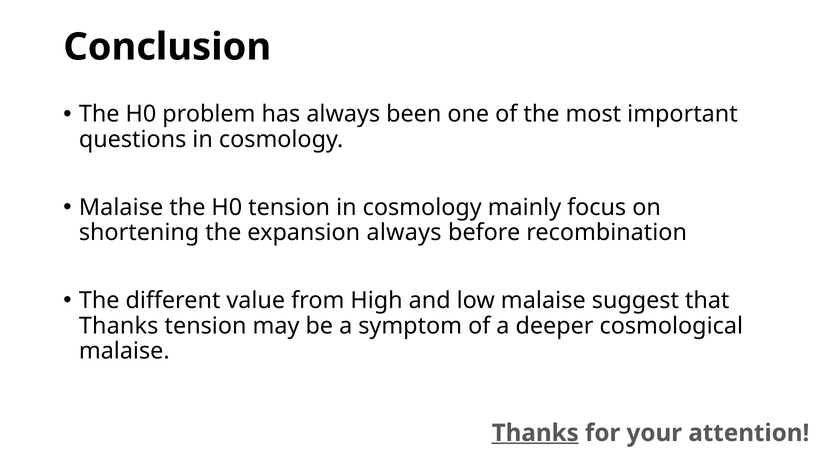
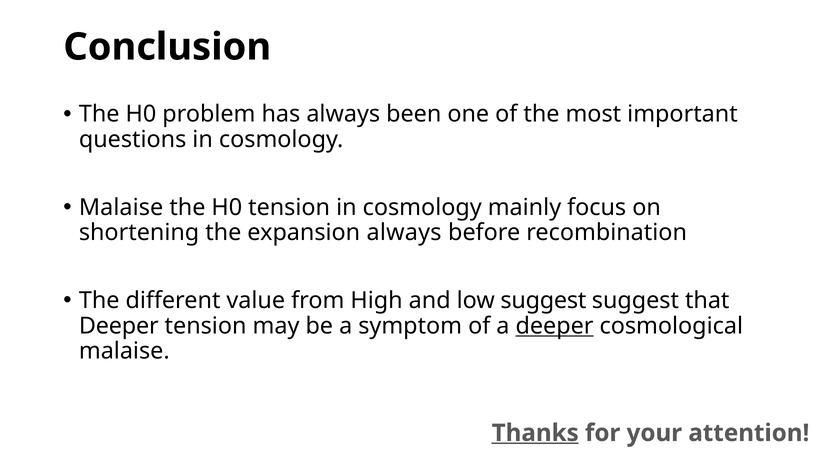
low malaise: malaise -> suggest (543, 300)
Thanks: Thanks -> Deeper (119, 325)
deeper underline: none -> present (555, 325)
